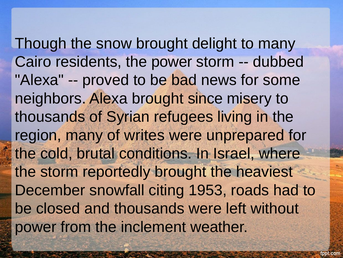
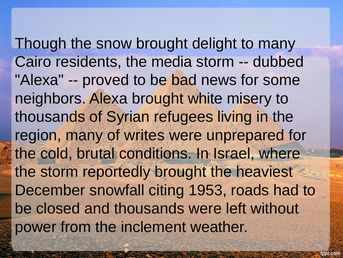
the power: power -> media (172, 62)
since: since -> white (205, 98)
